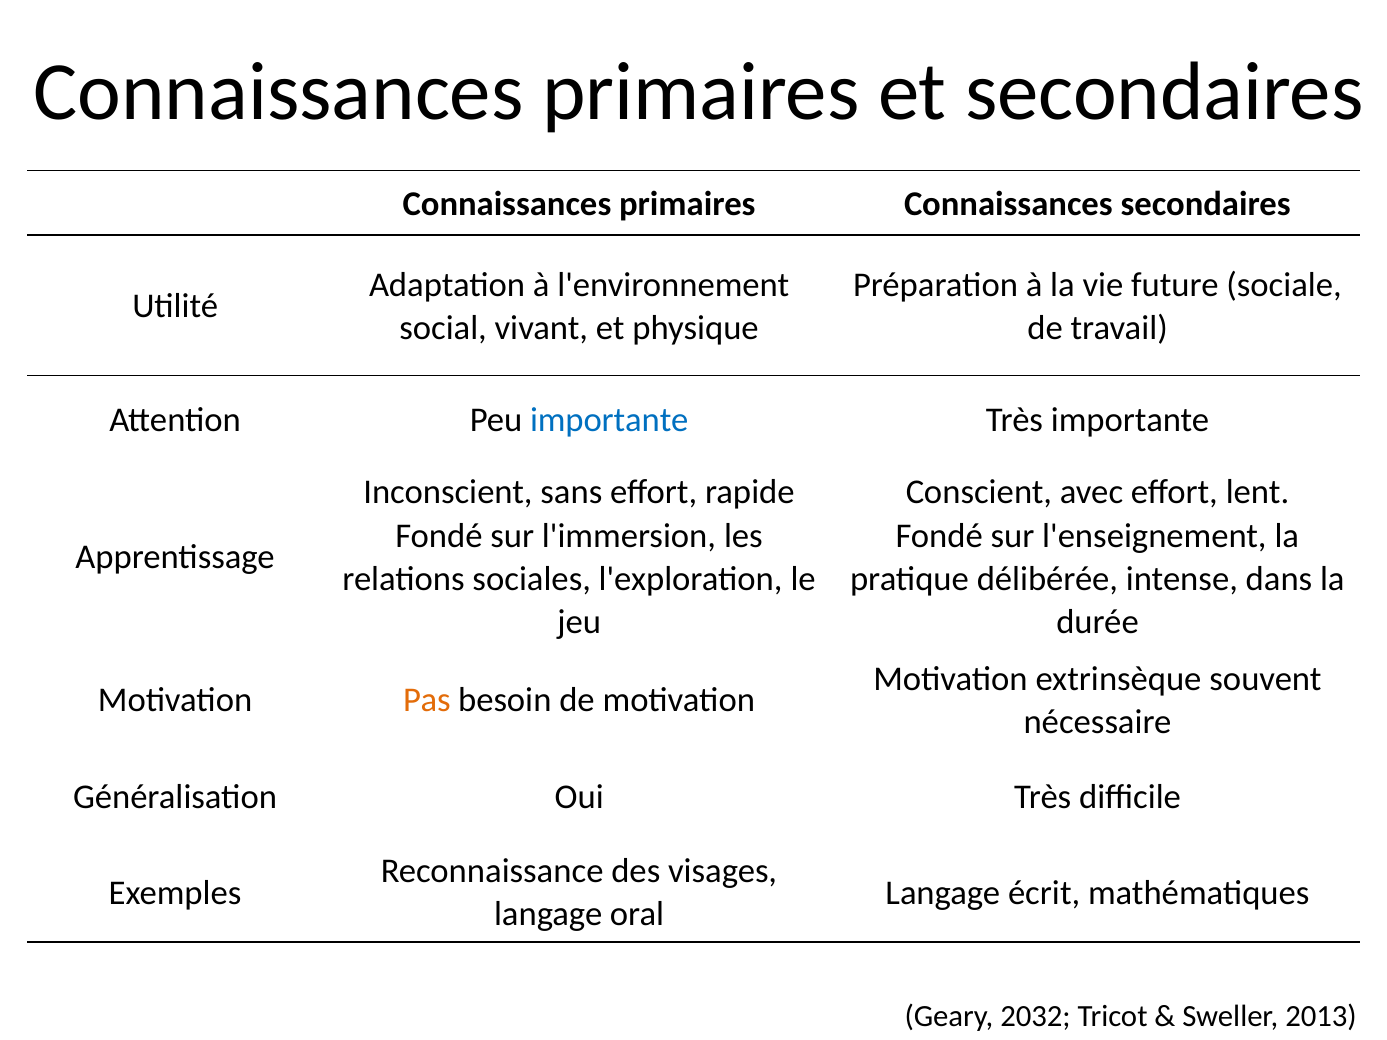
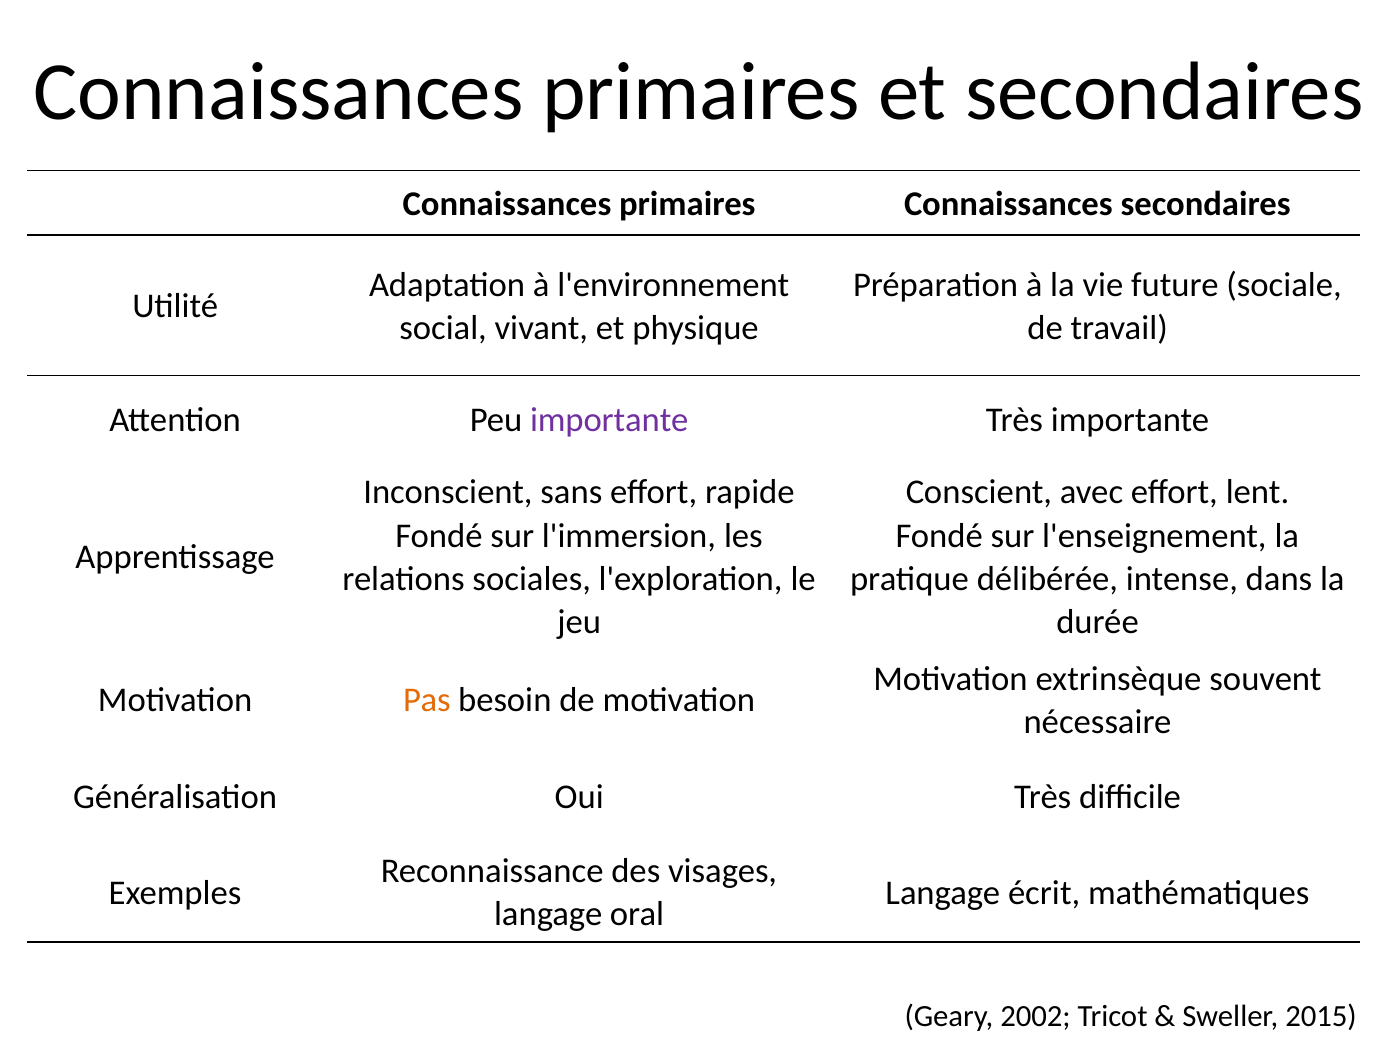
importante colour: blue -> purple (609, 420)
2032: 2032 -> 2002 (1035, 1016)
2013: 2013 -> 2015 (1321, 1016)
